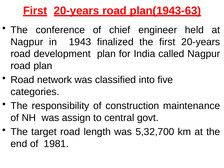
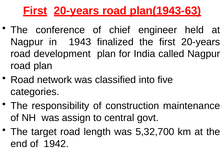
1981: 1981 -> 1942 (56, 144)
